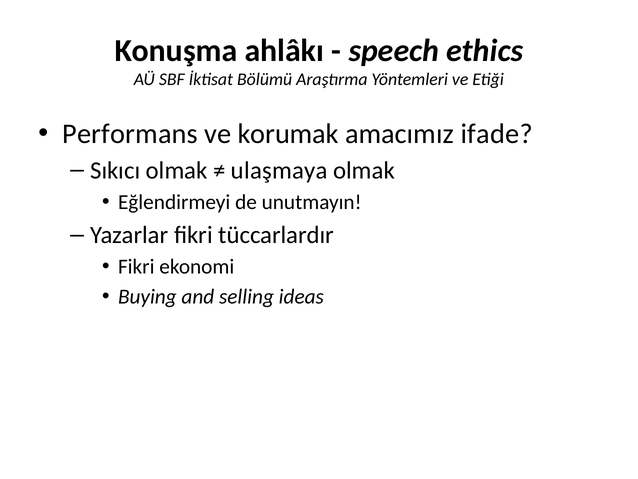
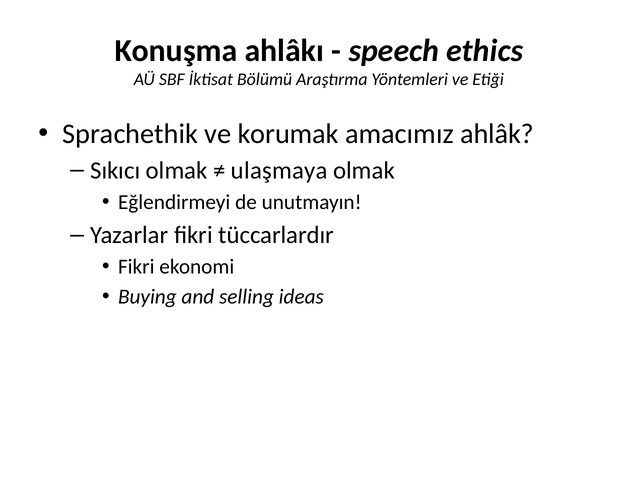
Performans: Performans -> Sprachethik (130, 134)
ifade: ifade -> ahlâk (497, 134)
